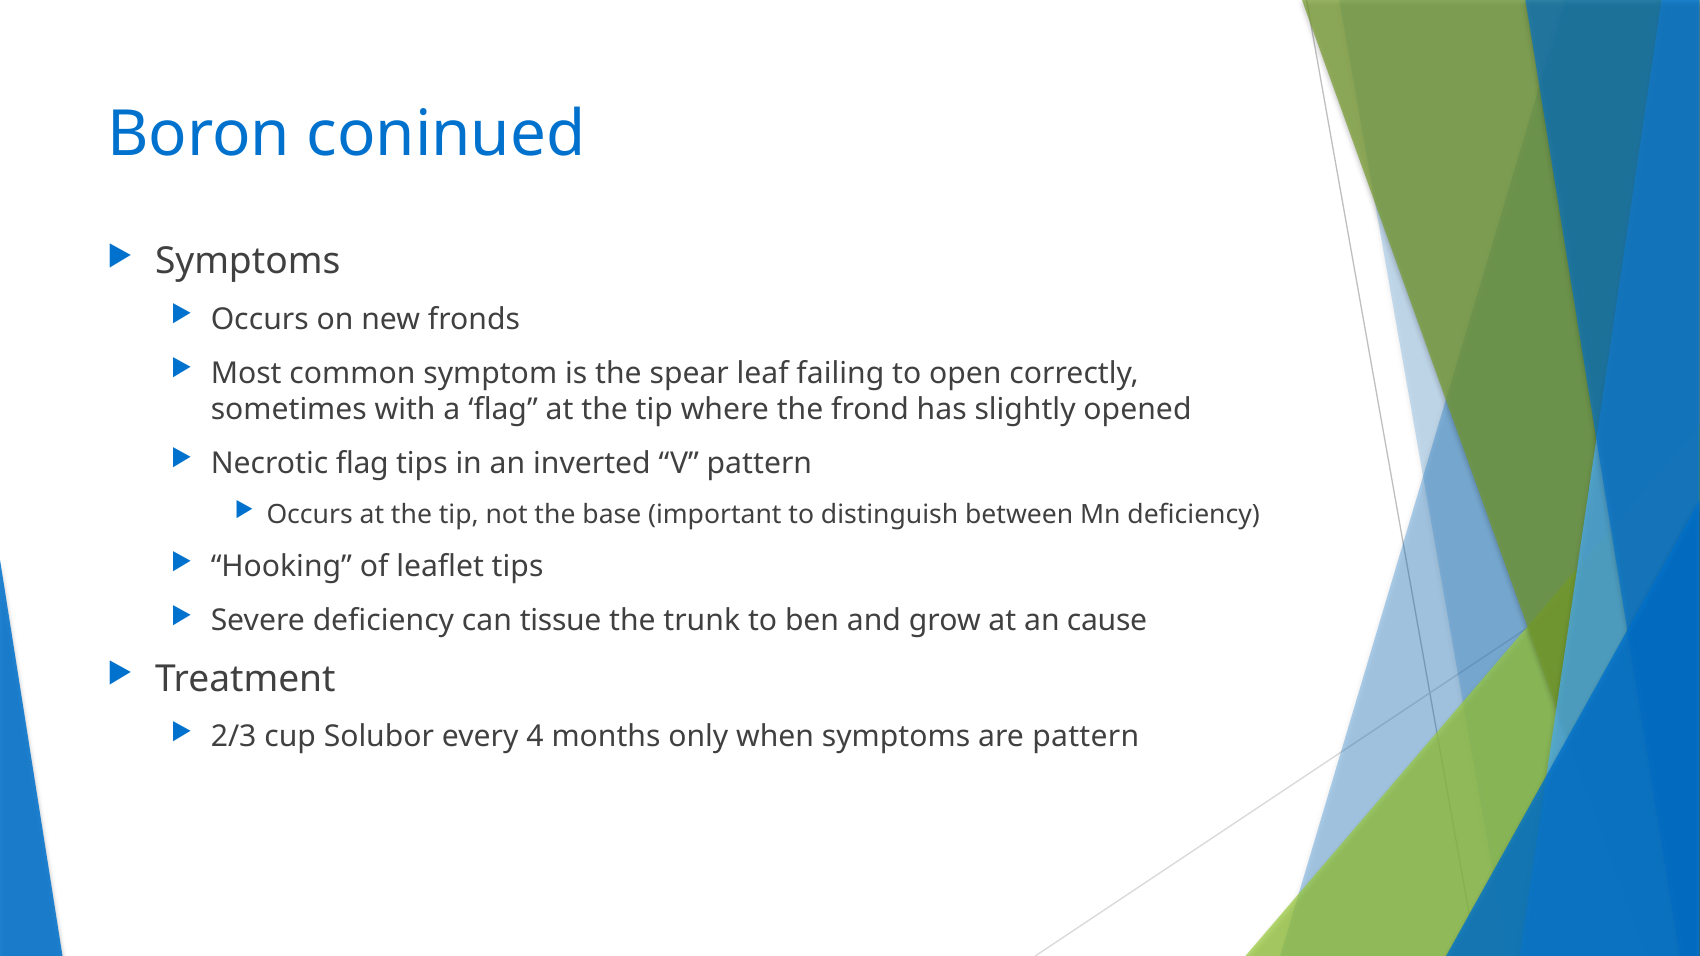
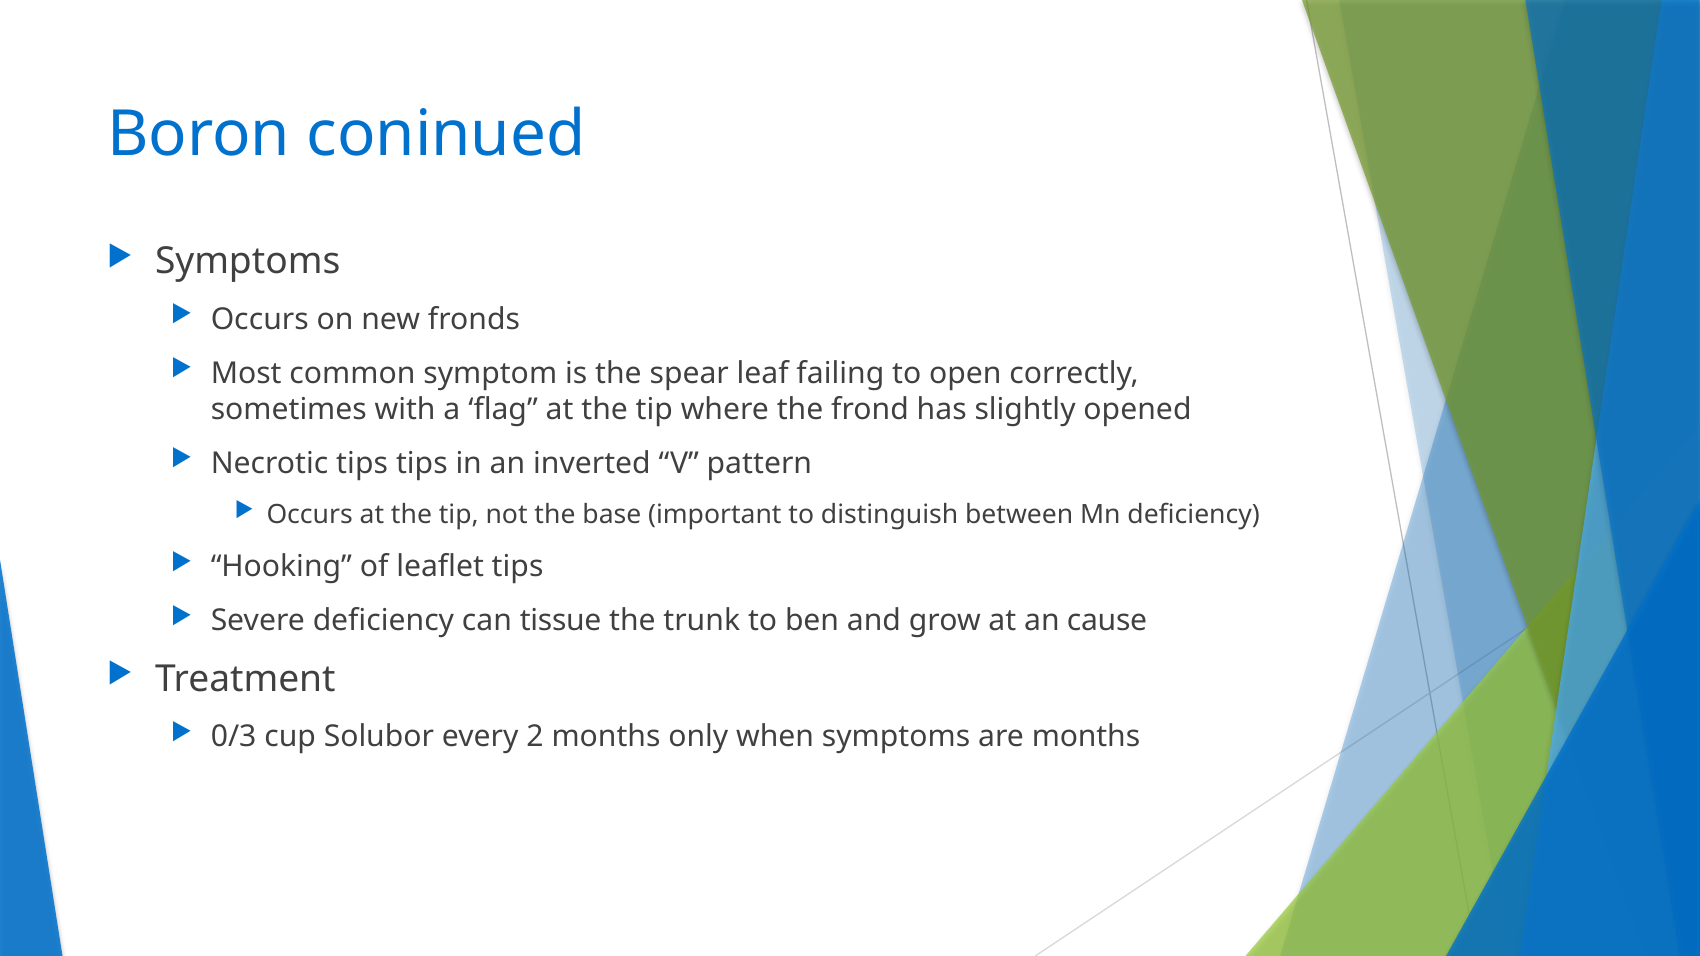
Necrotic flag: flag -> tips (362, 463)
2/3: 2/3 -> 0/3 (234, 737)
4: 4 -> 2 (535, 737)
are pattern: pattern -> months (1086, 737)
